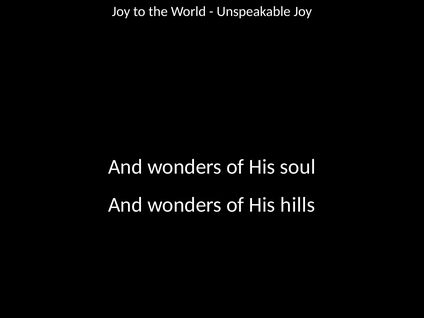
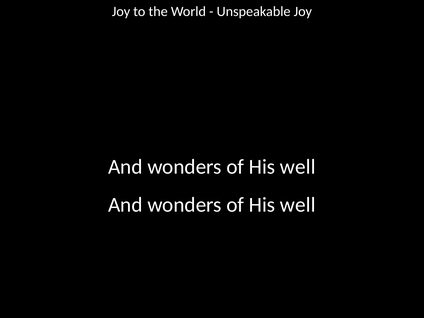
soul: soul -> well (298, 167)
hills: hills -> well (298, 205)
